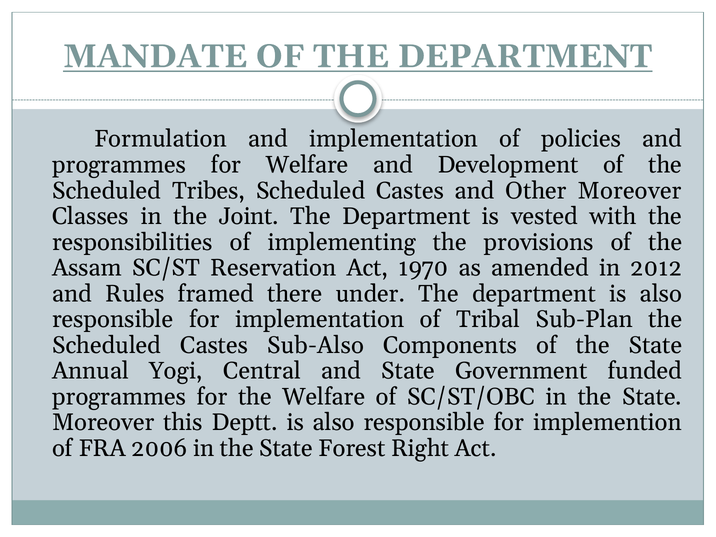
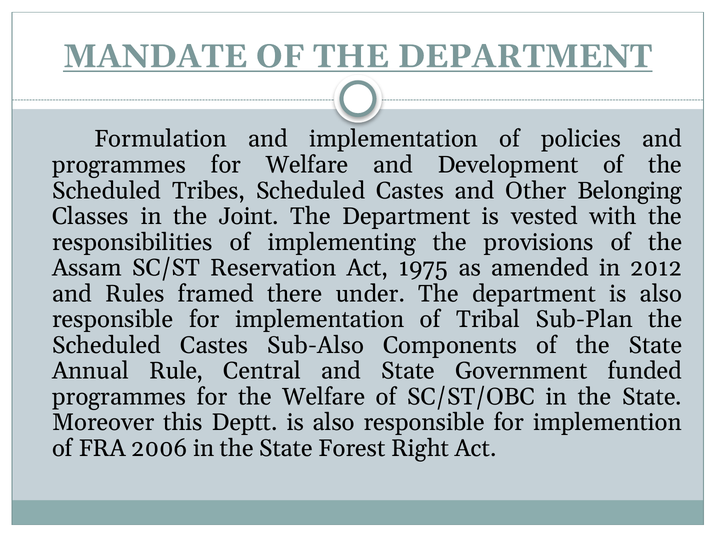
Other Moreover: Moreover -> Belonging (630, 191)
1970: 1970 -> 1975 (423, 268)
Yogi: Yogi -> Rule (176, 371)
